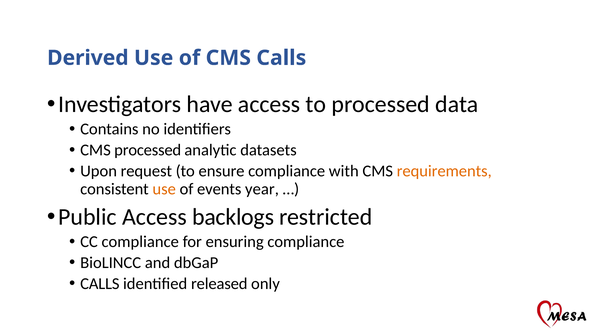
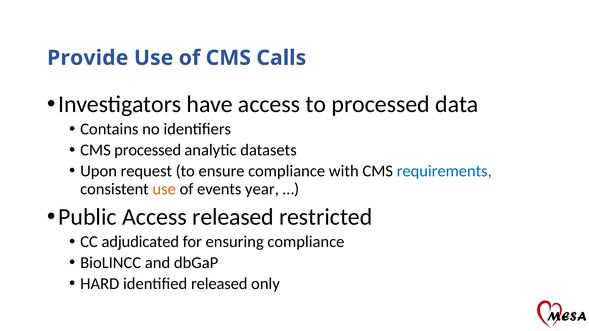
Derived: Derived -> Provide (88, 58)
requirements colour: orange -> blue (444, 171)
Access backlogs: backlogs -> released (233, 217)
CC compliance: compliance -> adjudicated (140, 242)
CALLS: CALLS -> HARD (100, 284)
